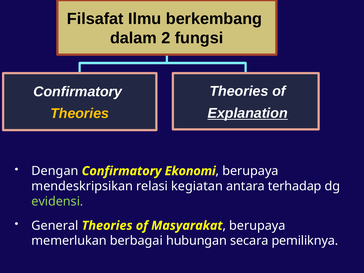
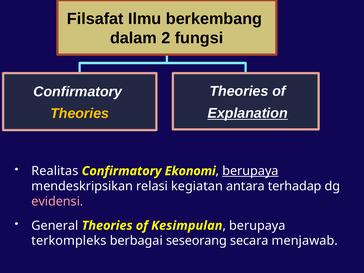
Dengan: Dengan -> Realitas (55, 171)
berupaya underline: none -> present (250, 171)
evidensi colour: light green -> pink (57, 201)
Masyarakat: Masyarakat -> Kesimpulan (187, 226)
memerlukan: memerlukan -> terkompleks (69, 241)
hubungan: hubungan -> seseorang (196, 241)
pemiliknya: pemiliknya -> menjawab (305, 241)
